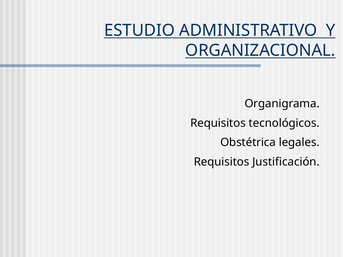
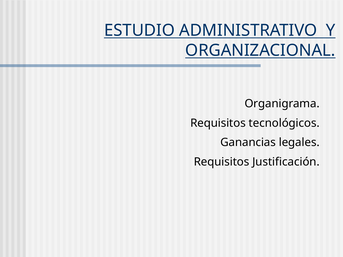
Obstétrica: Obstétrica -> Ganancias (248, 143)
